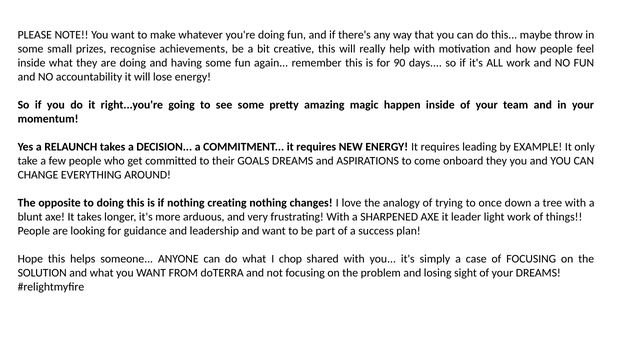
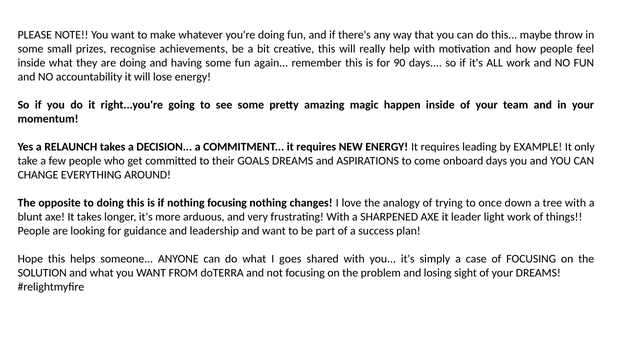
onboard they: they -> days (497, 161)
nothing creating: creating -> focusing (227, 203)
chop: chop -> goes (290, 259)
